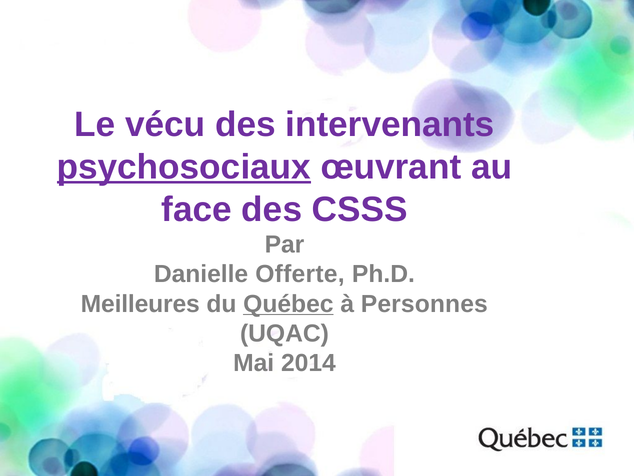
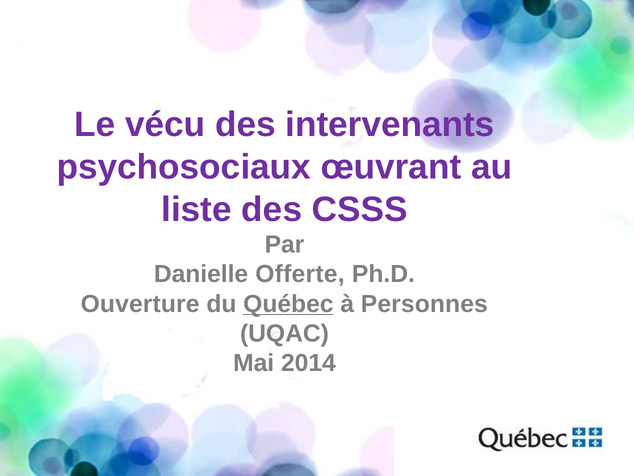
psychosociaux underline: present -> none (184, 167)
face: face -> liste (197, 209)
Meilleures: Meilleures -> Ouverture (140, 304)
